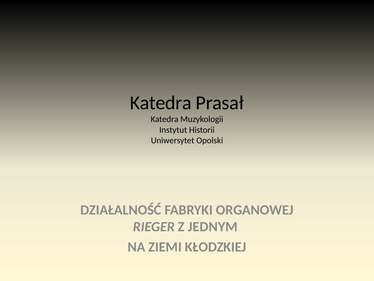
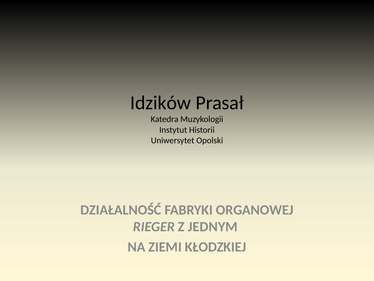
Katedra: Katedra -> Idzików (161, 103)
